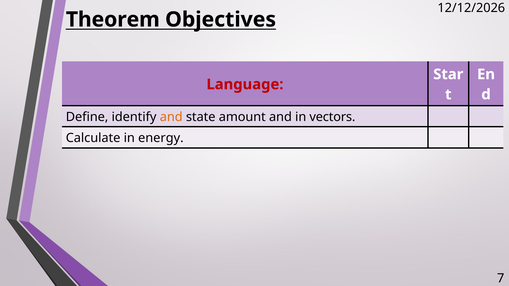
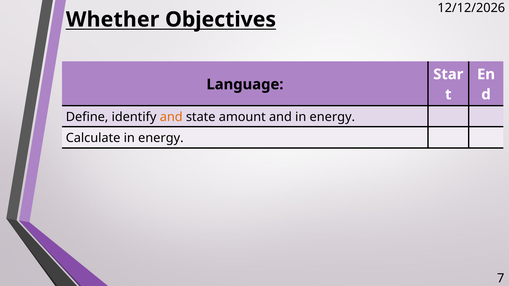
Theorem: Theorem -> Whether (113, 20)
Language colour: red -> black (245, 84)
and in vectors: vectors -> energy (332, 117)
